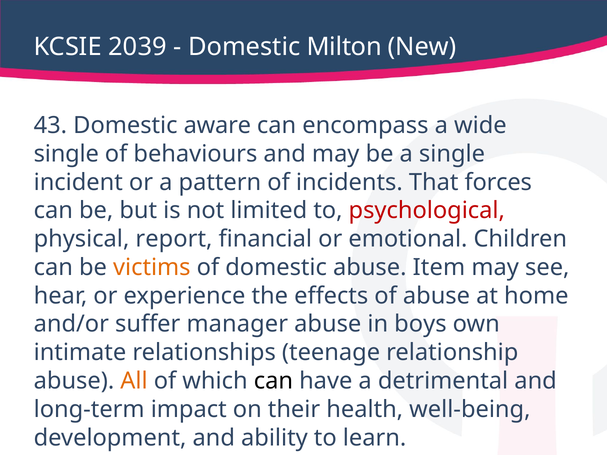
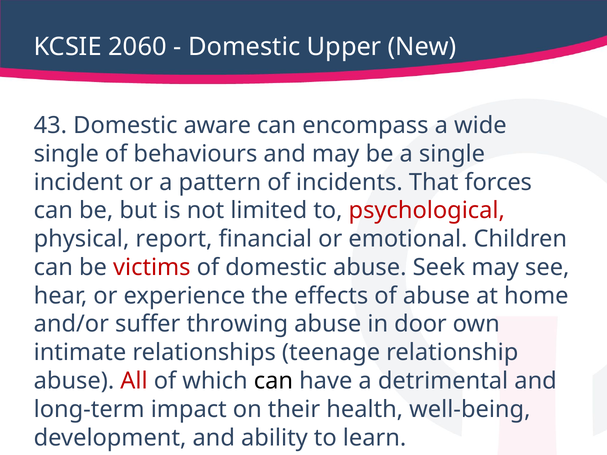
2039: 2039 -> 2060 (138, 47)
Milton: Milton -> Upper (344, 47)
victims colour: orange -> red (152, 268)
Item: Item -> Seek (439, 268)
manager: manager -> throwing (237, 324)
boys: boys -> door (421, 324)
All colour: orange -> red (134, 381)
